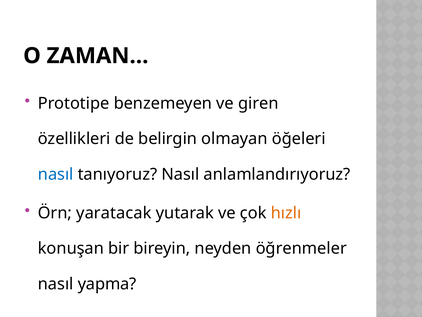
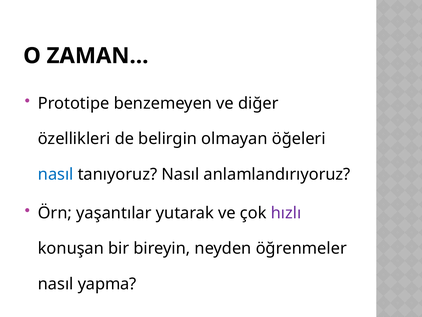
giren: giren -> diğer (258, 103)
yaratacak: yaratacak -> yaşantılar (114, 213)
hızlı colour: orange -> purple (286, 213)
